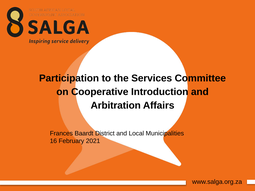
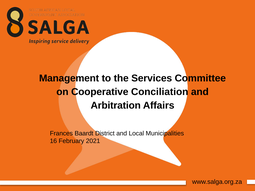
Participation: Participation -> Management (69, 78)
Introduction: Introduction -> Conciliation (160, 92)
